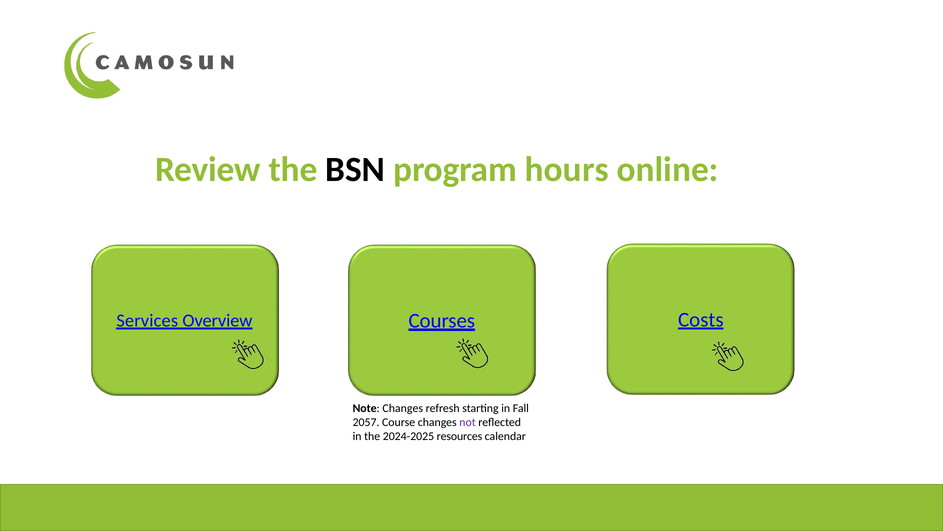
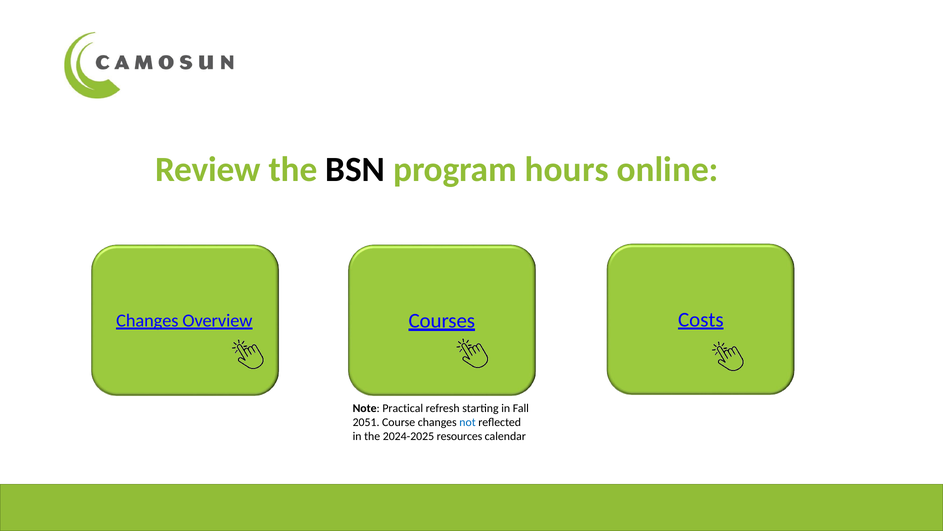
Services: Services -> Changes (147, 320)
Note Changes: Changes -> Practical (403, 408)
2057: 2057 -> 2051 (366, 422)
not colour: purple -> blue (468, 422)
